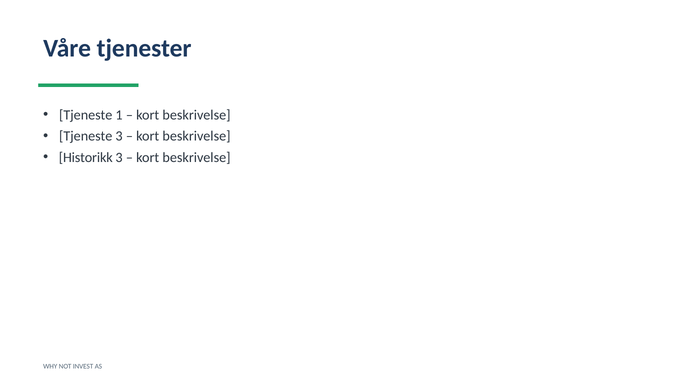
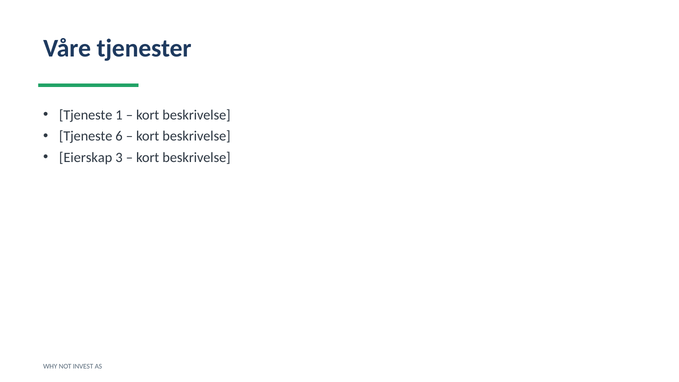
Tjeneste 3: 3 -> 6 (119, 136)
Historikk: Historikk -> Eierskap (86, 157)
